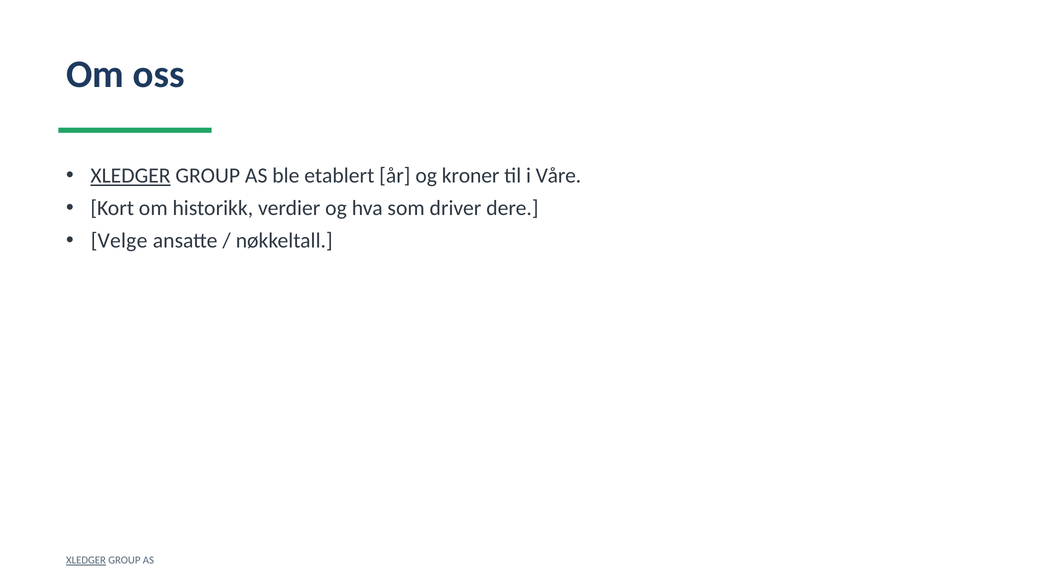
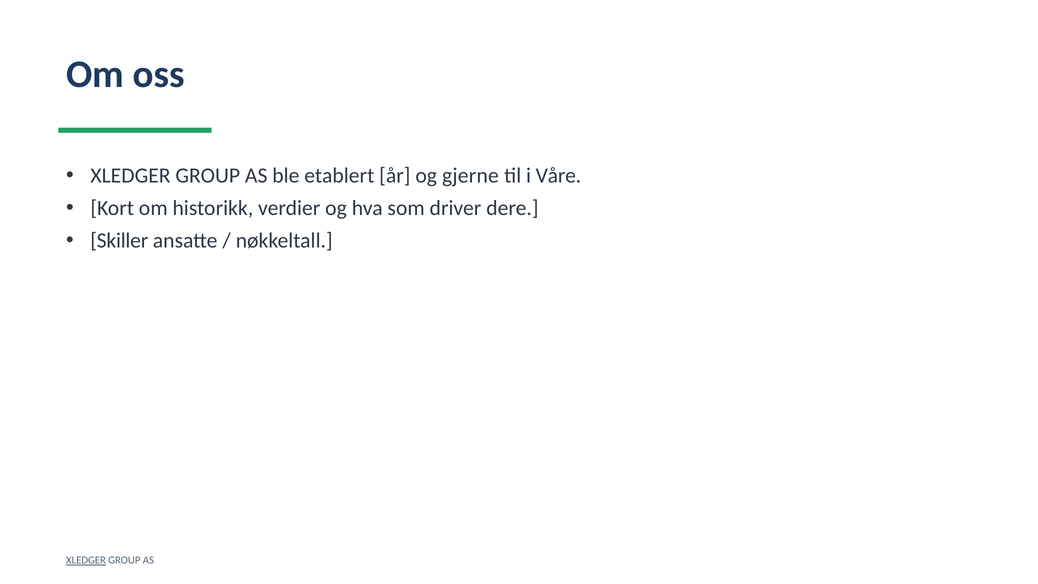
XLEDGER underline: present -> none (130, 176)
kroner: kroner -> gjerne (470, 176)
Velge: Velge -> Skiller (119, 241)
